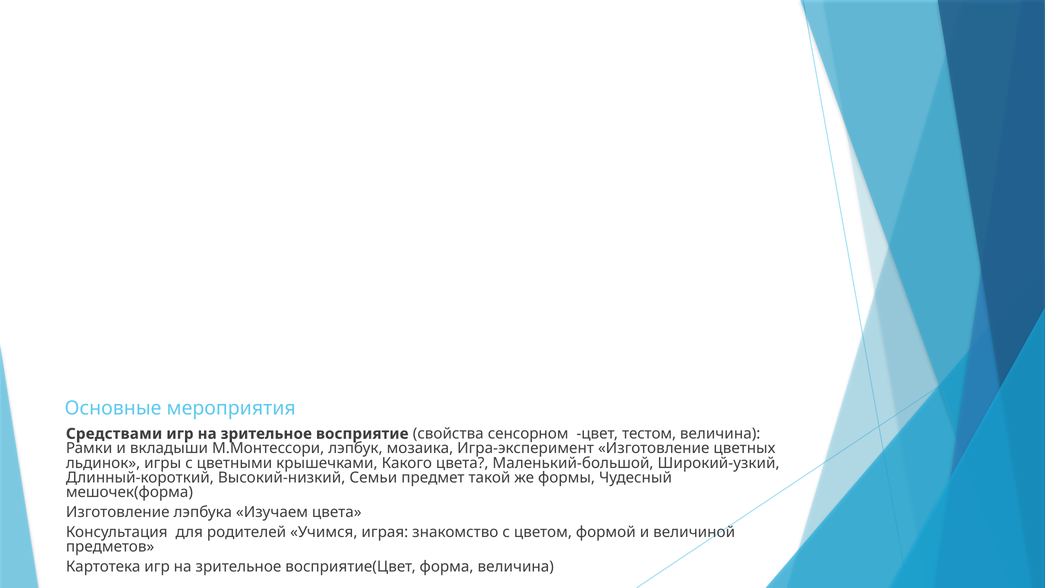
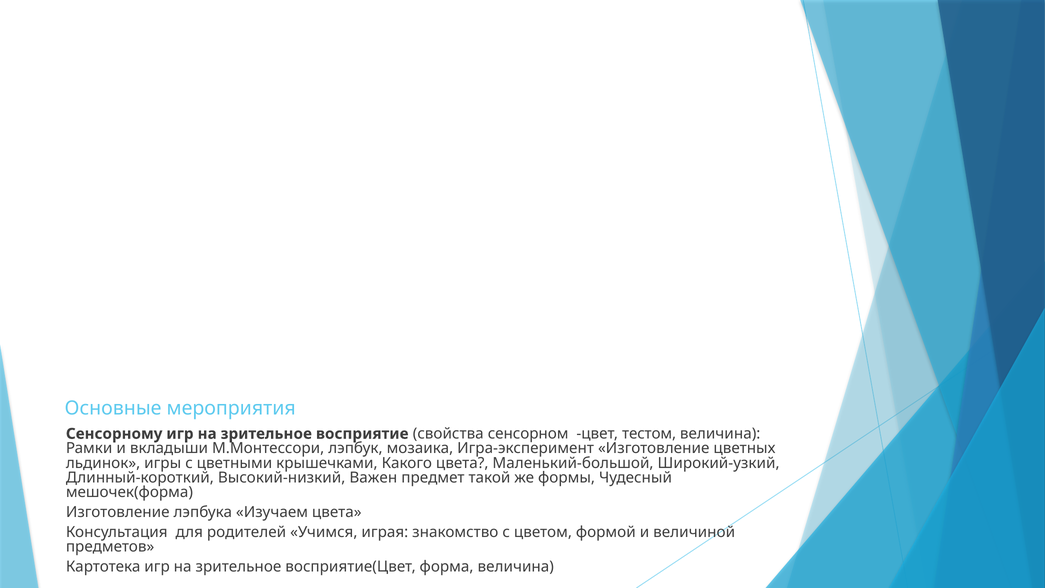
Средствами: Средствами -> Сенсорному (114, 434)
Семьи: Семьи -> Важен (373, 478)
